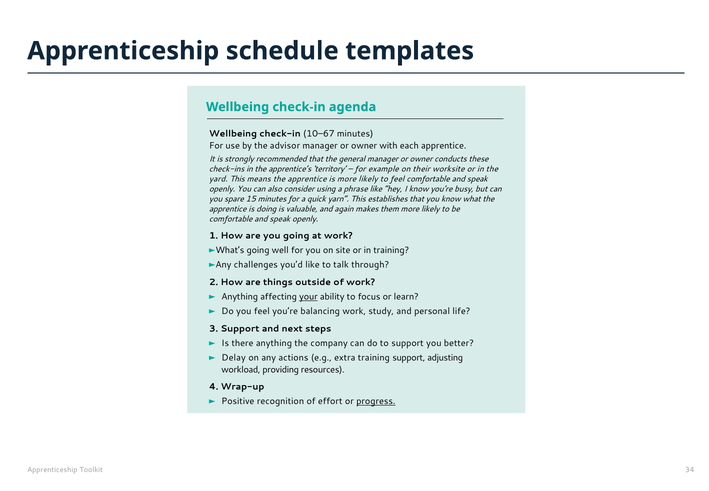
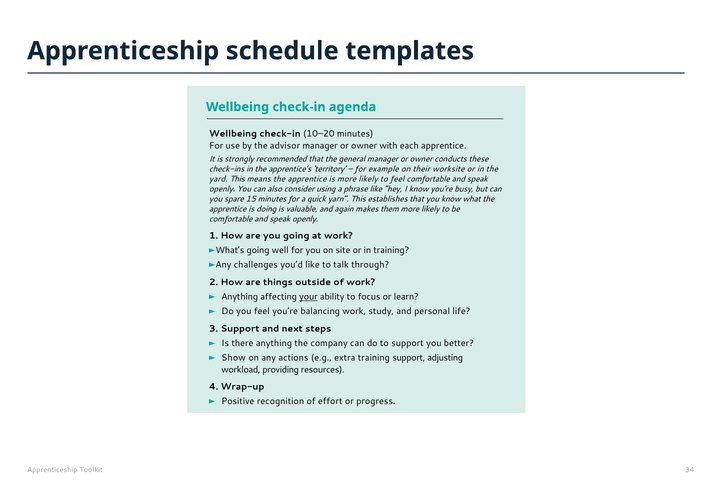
10–67: 10–67 -> 10–20 (319, 134)
Delay: Delay -> Show (234, 358)
progress underline: present -> none (376, 401)
